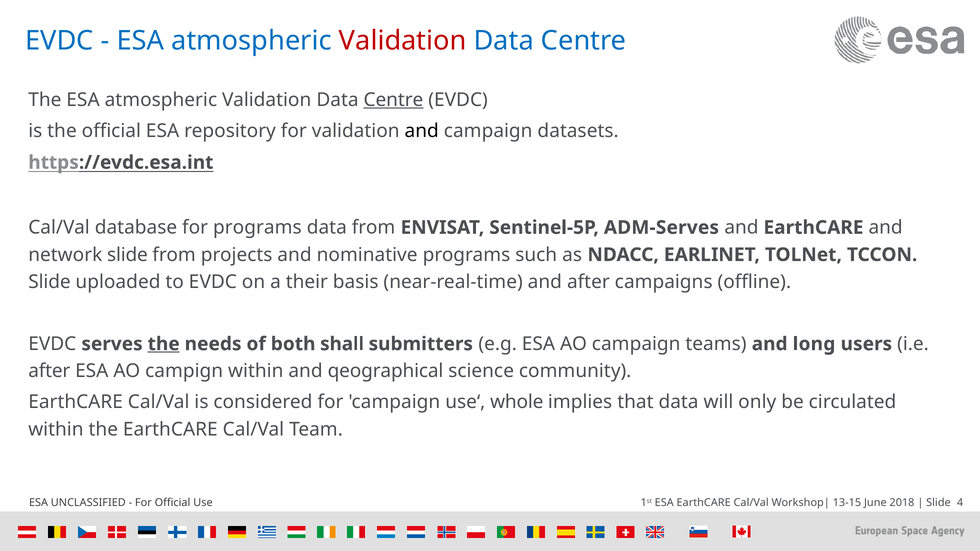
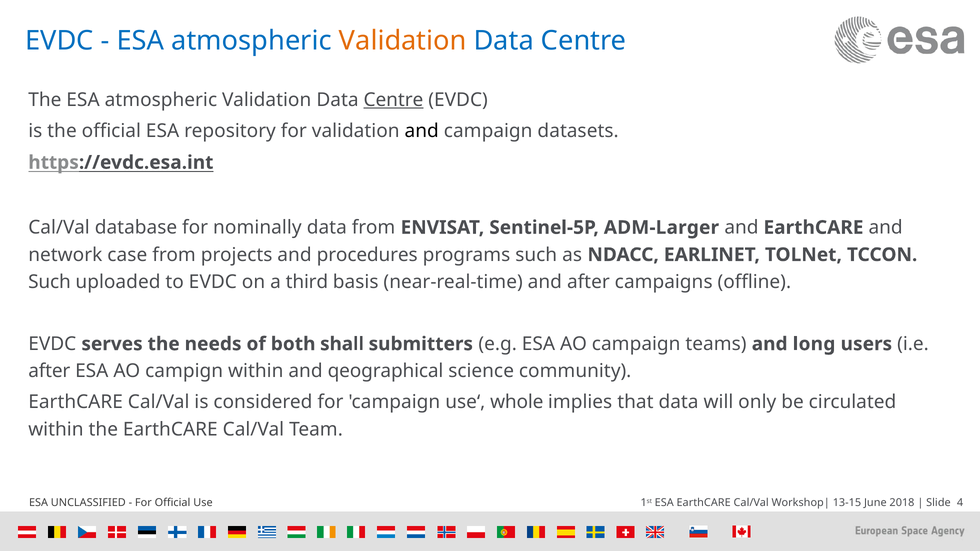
Validation colour: red -> orange (403, 41)
for programs: programs -> nominally (257, 228)
ADM-Serves: ADM-Serves -> ADM-Larger (661, 228)
network slide: slide -> case (127, 255)
nominative: nominative -> procedures (367, 255)
Slide: Slide -> Such (50, 282)
their: their -> third (307, 282)
the underline: present -> none (164, 344)
